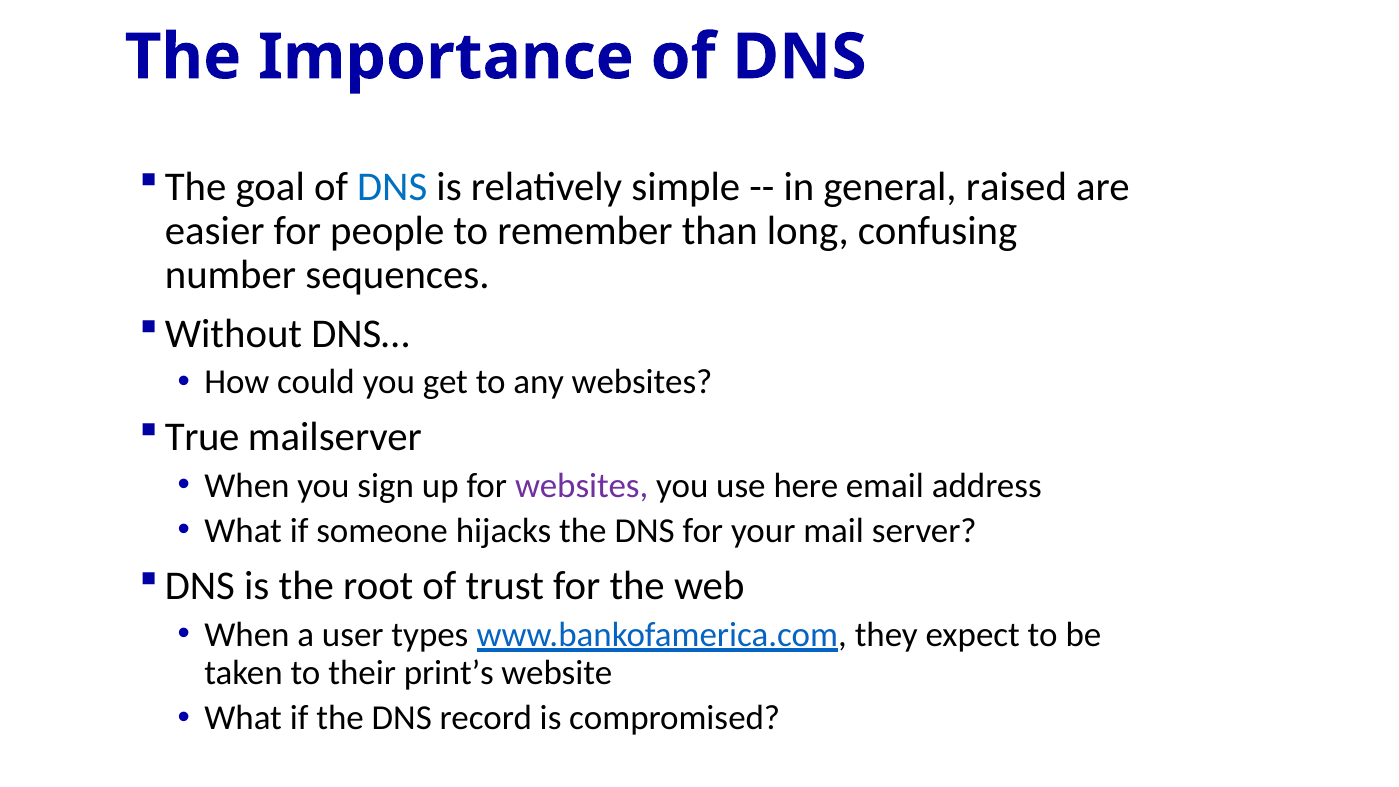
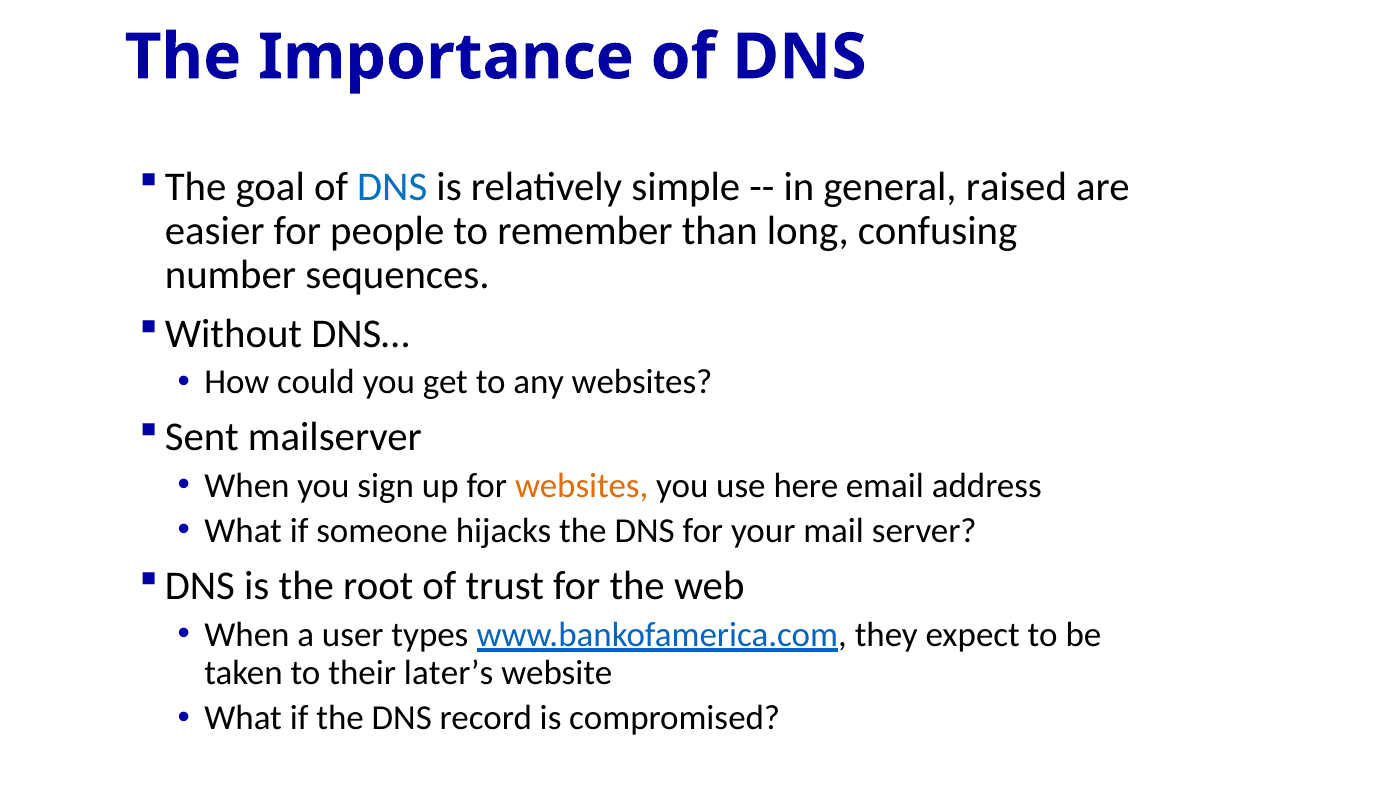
True: True -> Sent (202, 437)
websites colour: purple -> orange (582, 486)
print’s: print’s -> later’s (449, 673)
